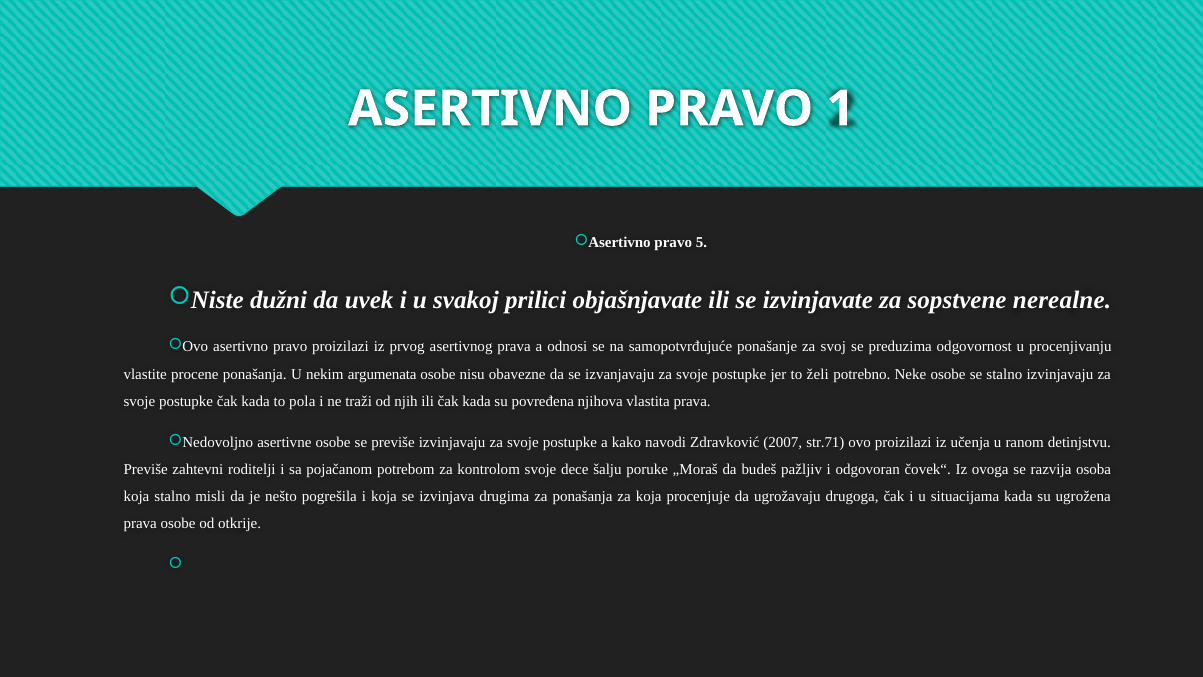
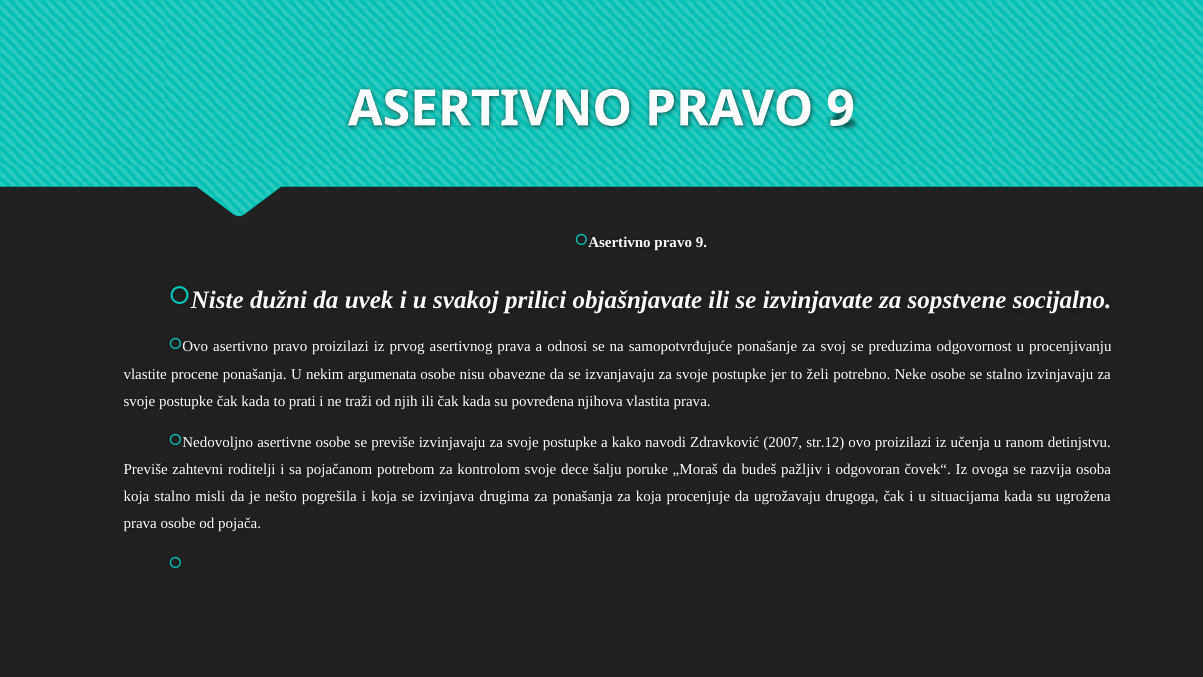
ASERTIVNO PRAVO 1: 1 -> 9 (841, 109)
5: 5 -> 9 (701, 243)
nerealne: nerealne -> socijalno (1062, 300)
pola: pola -> prati (302, 401)
str.71: str.71 -> str.12 (825, 443)
otkrije: otkrije -> pojača (240, 524)
